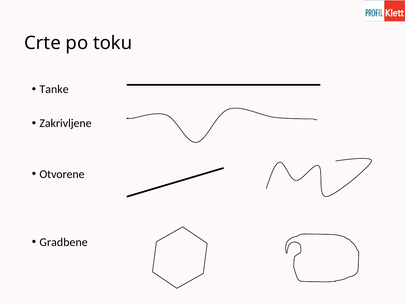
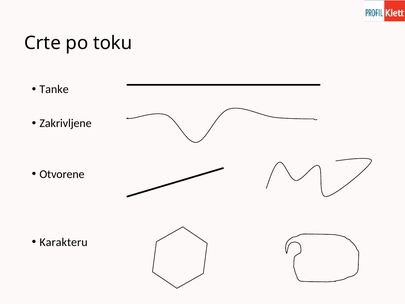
Gradbene: Gradbene -> Karakteru (64, 242)
